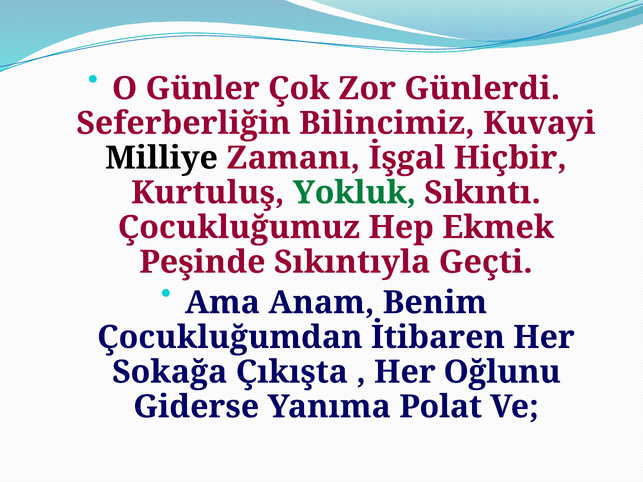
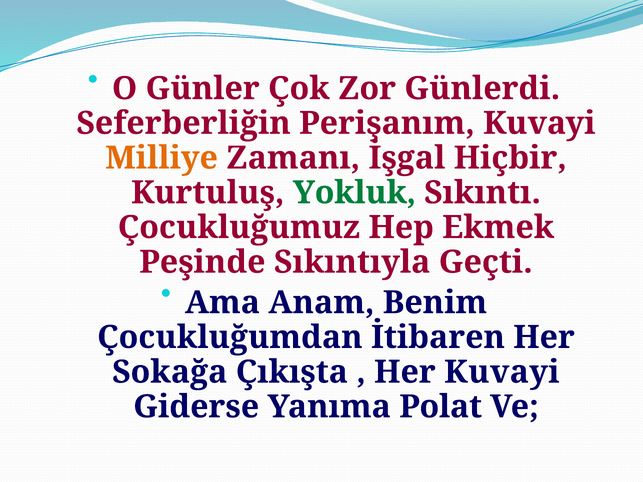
Bilincimiz: Bilincimiz -> Perişanım (387, 123)
Milliye colour: black -> orange (162, 158)
Her Oğlunu: Oğlunu -> Kuvayi (502, 372)
